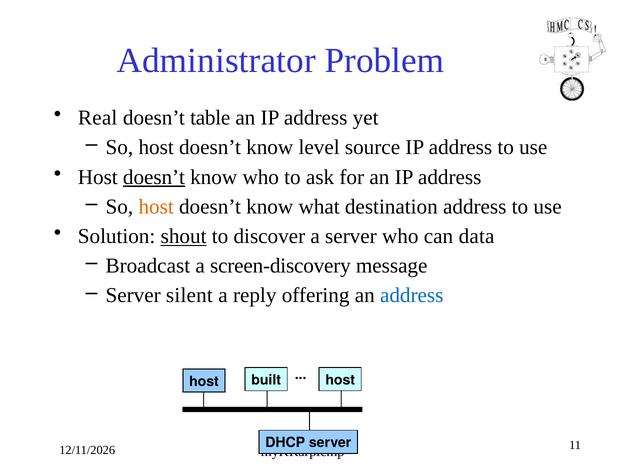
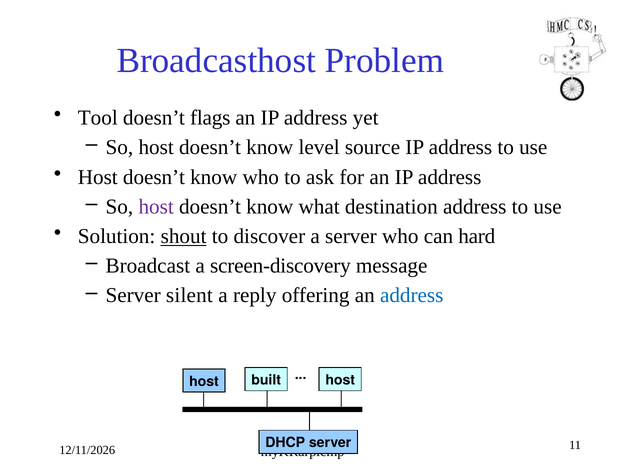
Administrator: Administrator -> Broadcasthost (216, 61)
Real: Real -> Tool (98, 118)
table: table -> flags (210, 118)
doesn’t underline: present -> none (154, 177)
host colour: orange -> purple (156, 207)
data: data -> hard (477, 236)
